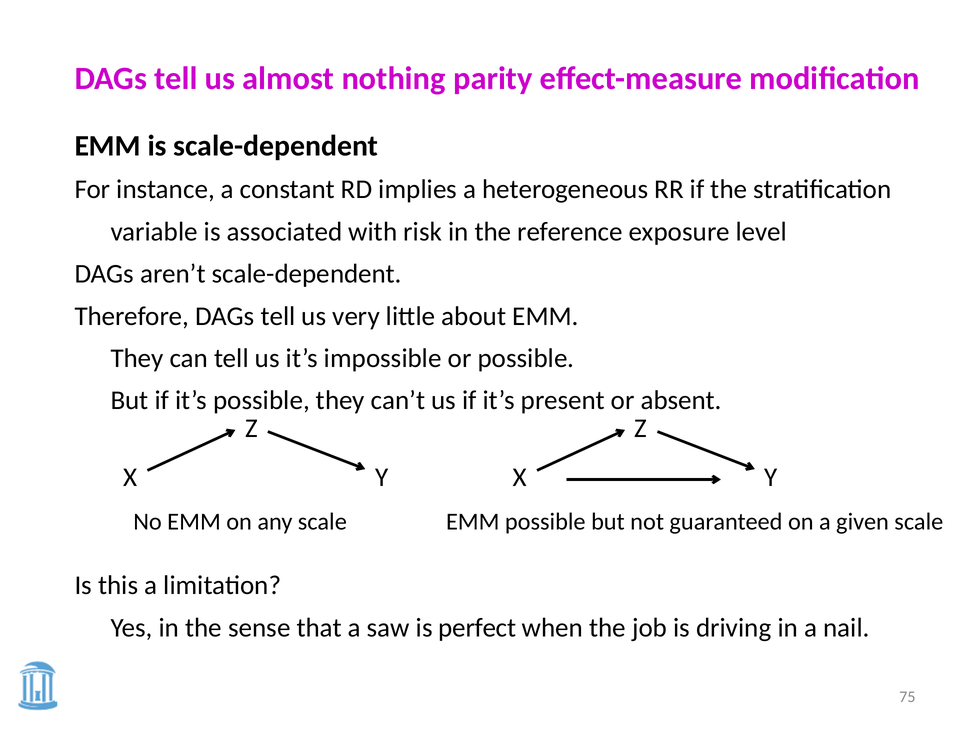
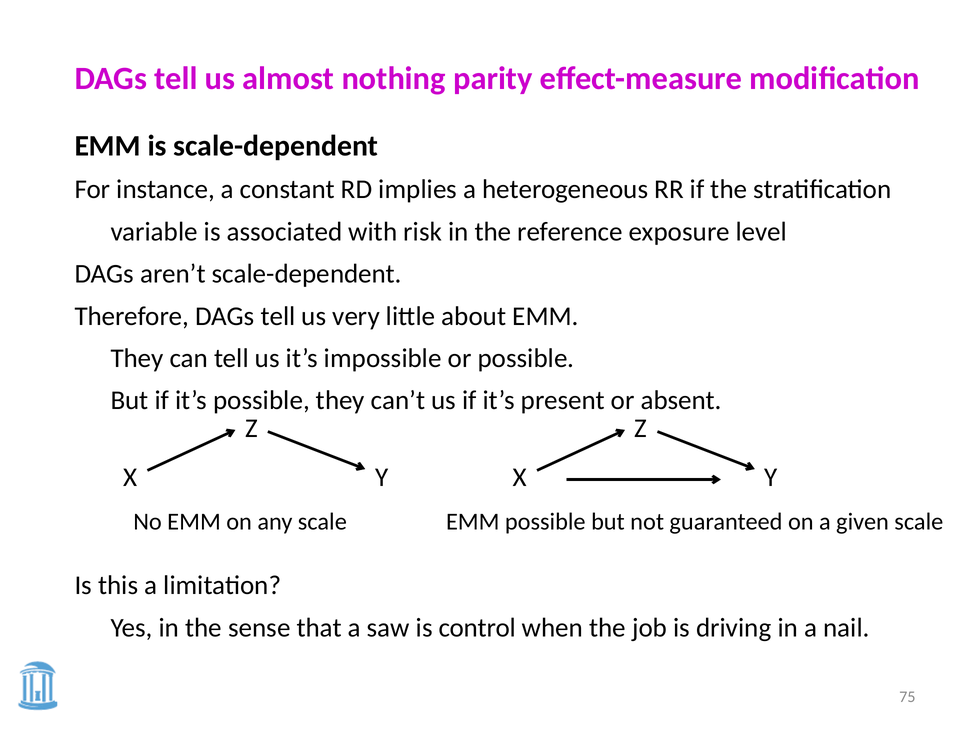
perfect: perfect -> control (477, 628)
